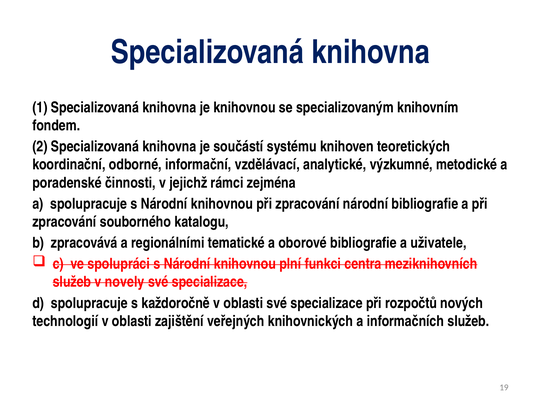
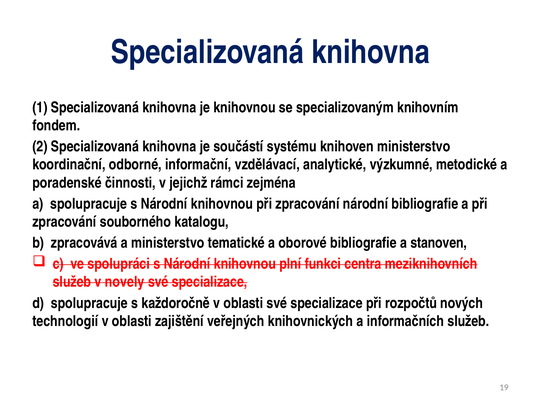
knihoven teoretických: teoretických -> ministerstvo (414, 147)
a regionálními: regionálními -> ministerstvo (168, 243)
uživatele: uživatele -> stanoven (439, 243)
